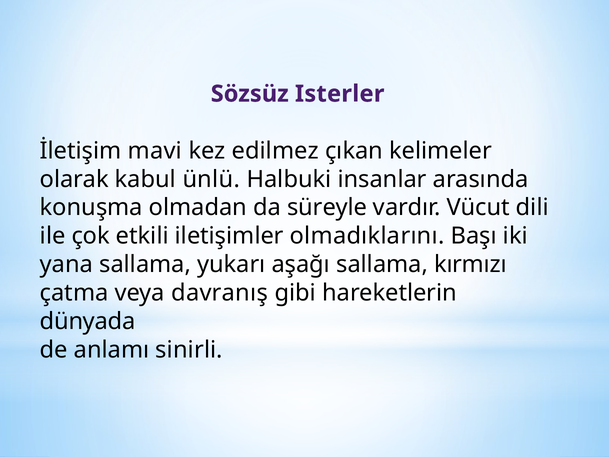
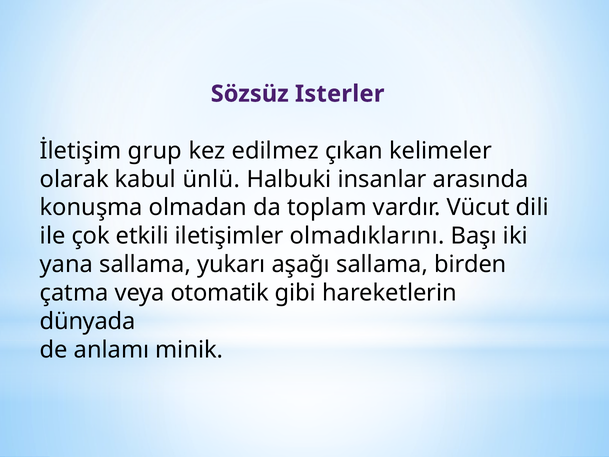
mavi: mavi -> grup (155, 151)
süreyle: süreyle -> toplam (327, 208)
kırmızı: kırmızı -> birden (470, 264)
davranış: davranış -> otomatik (220, 293)
sinirli: sinirli -> minik (189, 350)
